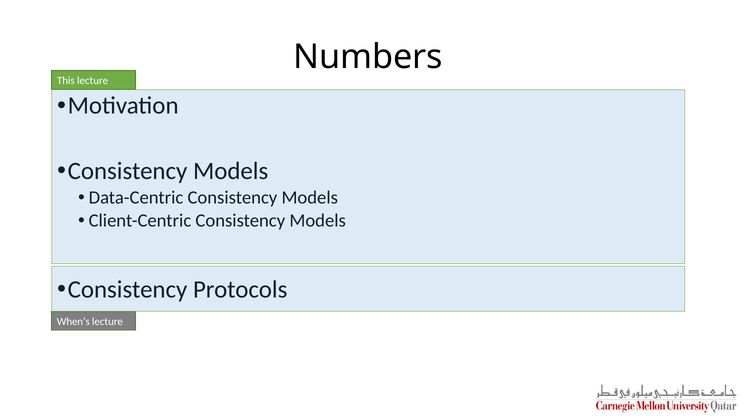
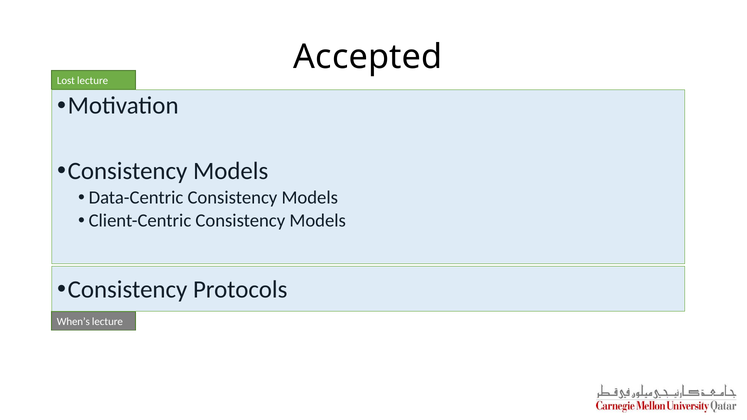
Numbers: Numbers -> Accepted (368, 57)
This: This -> Lost (66, 81)
